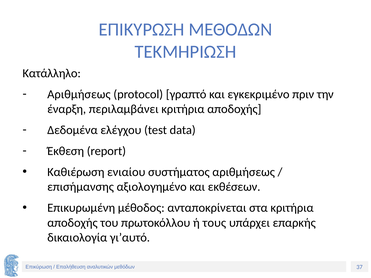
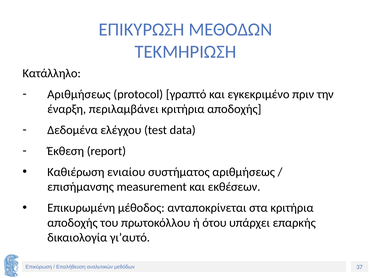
αξιολογημένο: αξιολογημένο -> measurement (152, 187)
τους: τους -> ότου (214, 223)
